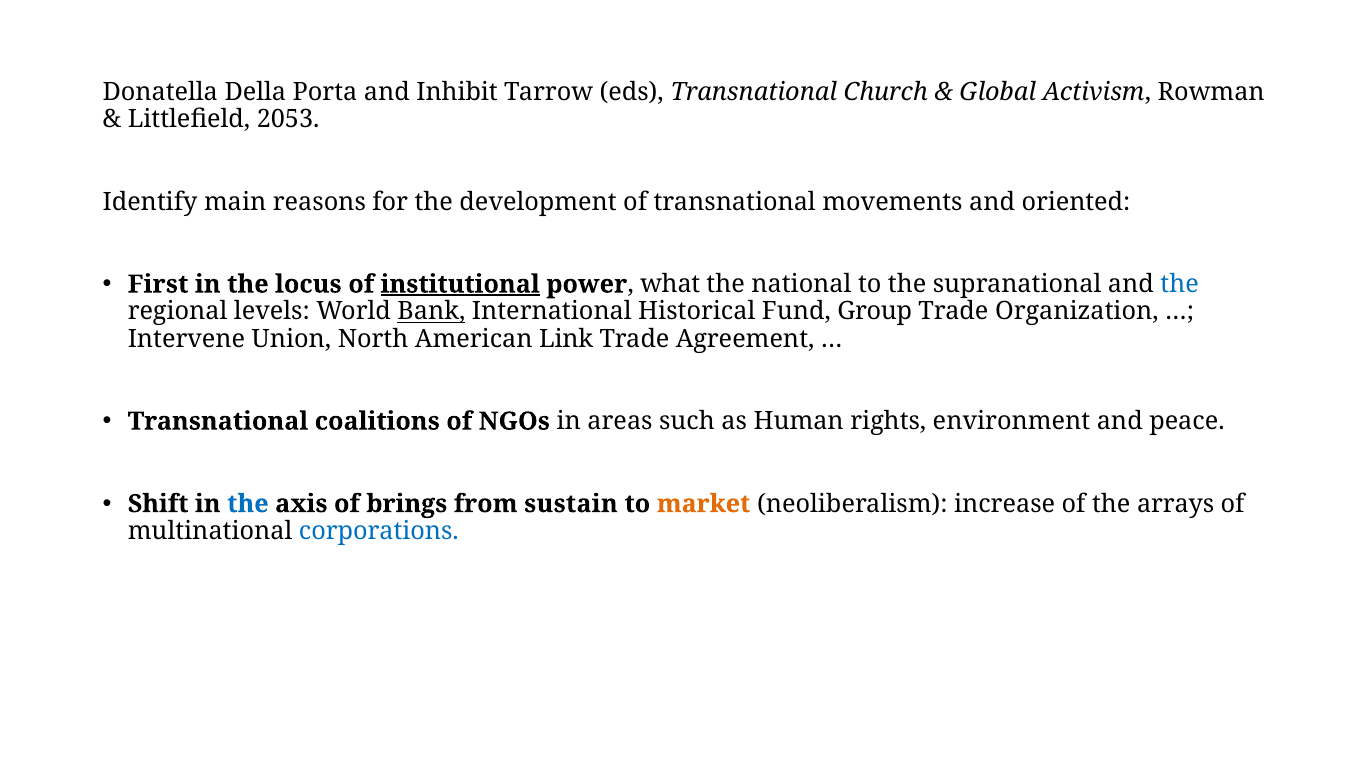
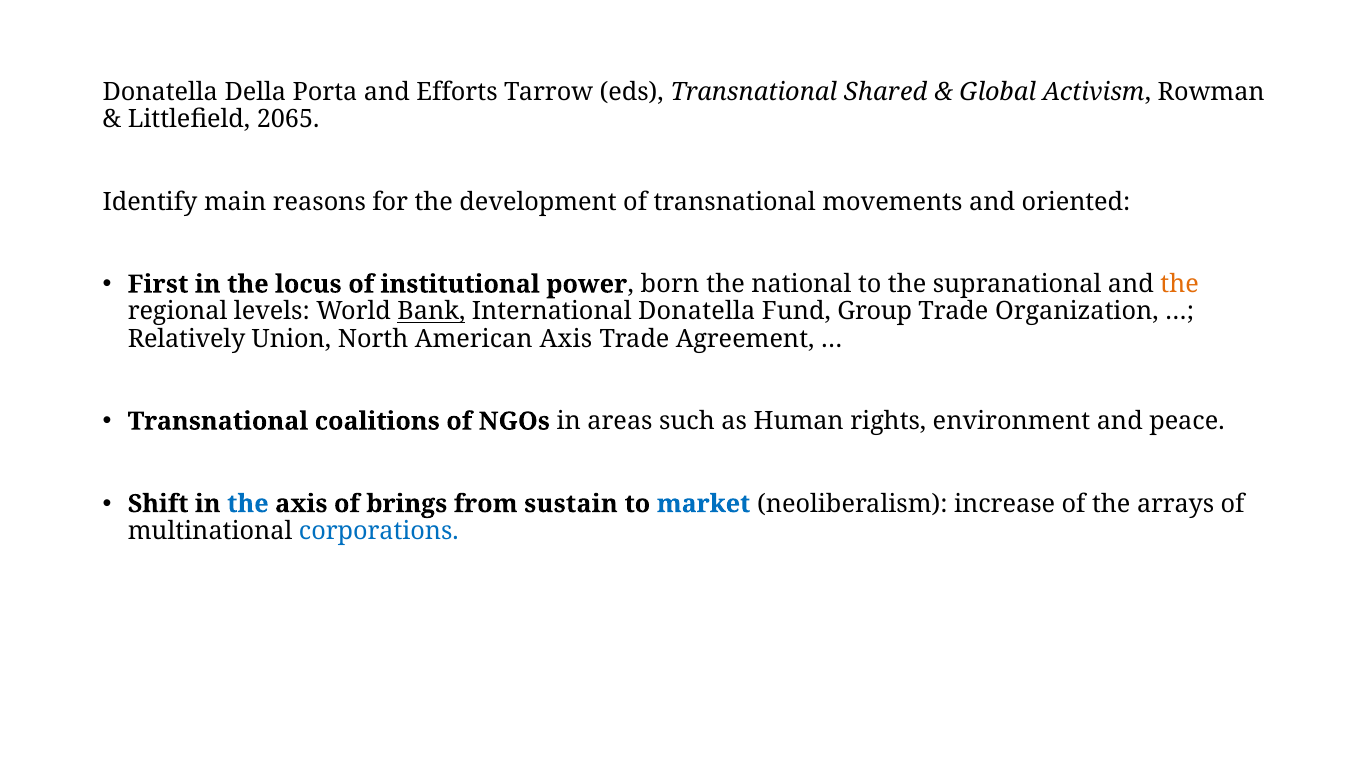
Inhibit: Inhibit -> Efforts (457, 92)
Church: Church -> Shared (886, 92)
2053: 2053 -> 2065 (288, 119)
institutional underline: present -> none (460, 284)
what: what -> born (670, 284)
the colour: blue -> orange (1180, 284)
International Historical: Historical -> Donatella (697, 311)
Intervene: Intervene -> Relatively (187, 339)
American Link: Link -> Axis (566, 339)
market colour: orange -> blue (704, 504)
